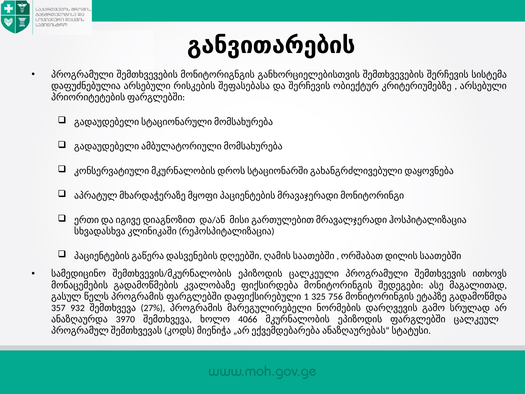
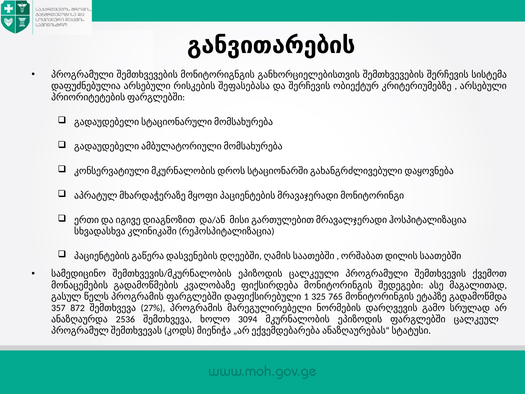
ითხოვს: ითხოვს -> ქვემოთ (490, 274)
756: 756 -> 765 (336, 296)
932: 932 -> 872 (78, 308)
3970: 3970 -> 2536 (125, 319)
4066: 4066 -> 3094 (248, 319)
